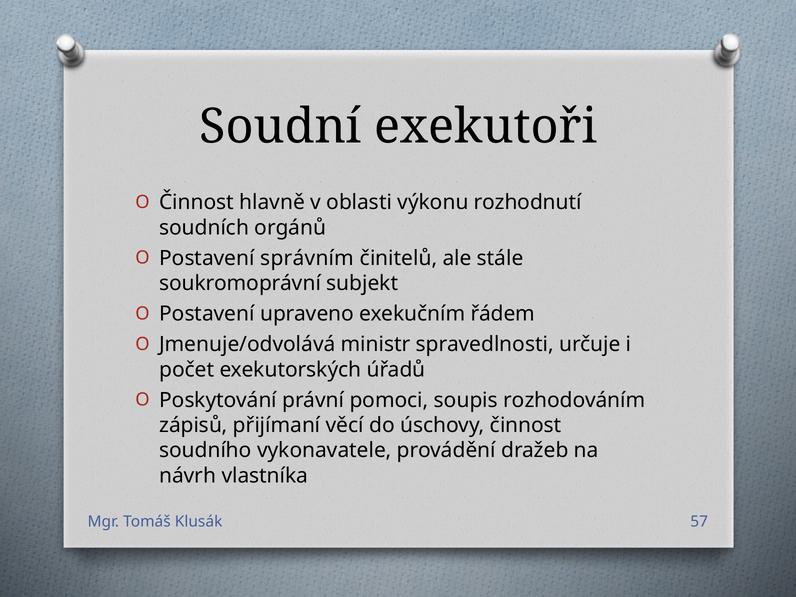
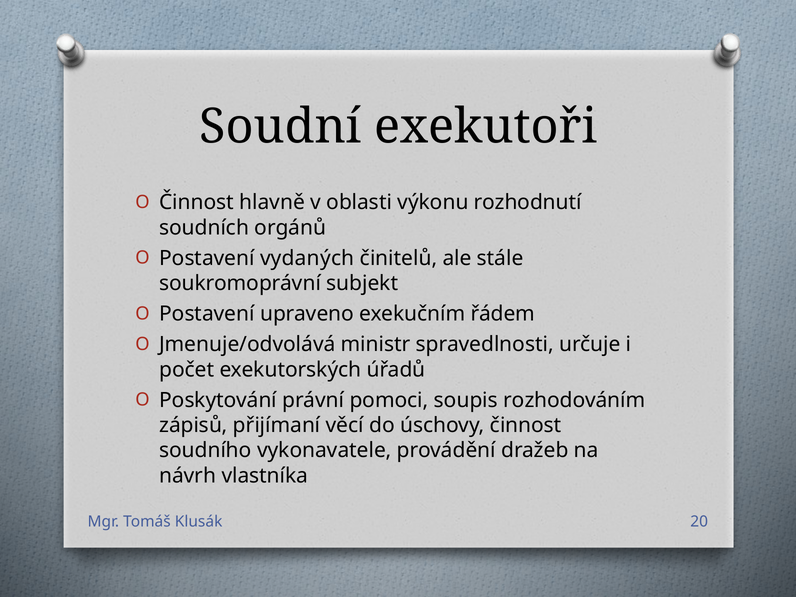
správním: správním -> vydaných (307, 258)
57: 57 -> 20 (699, 521)
